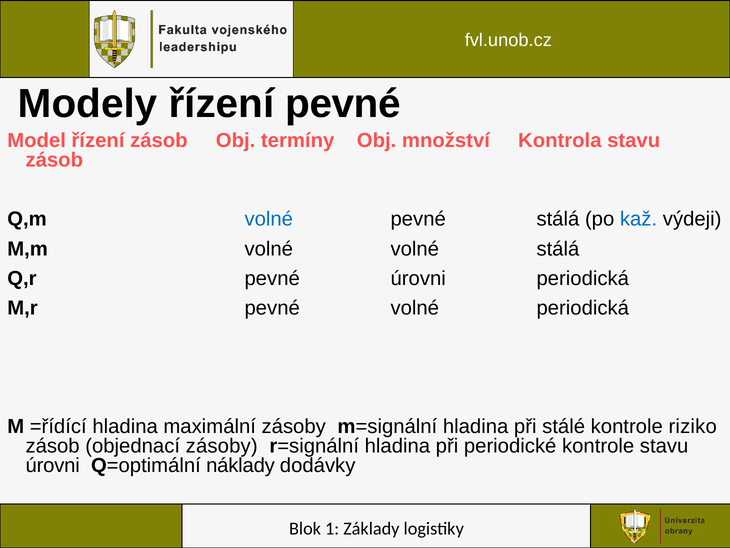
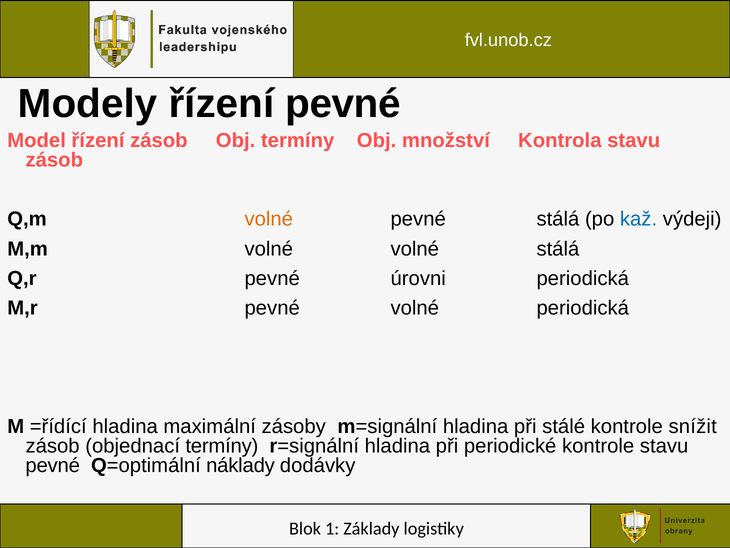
volné colour: blue -> orange (269, 219)
riziko: riziko -> snížit (693, 426)
objednací zásoby: zásoby -> termíny (222, 446)
úrovni: úrovni -> pevné (53, 465)
